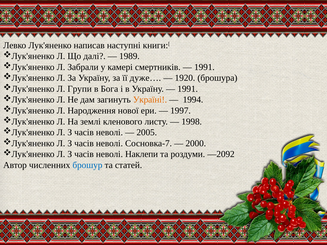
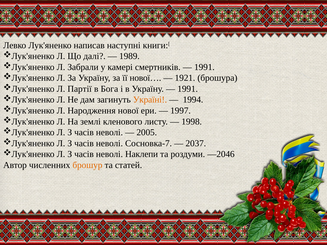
дуже…: дуже… -> нової… (145, 78)
1920: 1920 -> 1921 (185, 78)
Групи: Групи -> Партії (80, 89)
2000: 2000 -> 2037 (196, 143)
—2092: —2092 -> —2046 (221, 154)
брошур colour: blue -> orange (87, 165)
